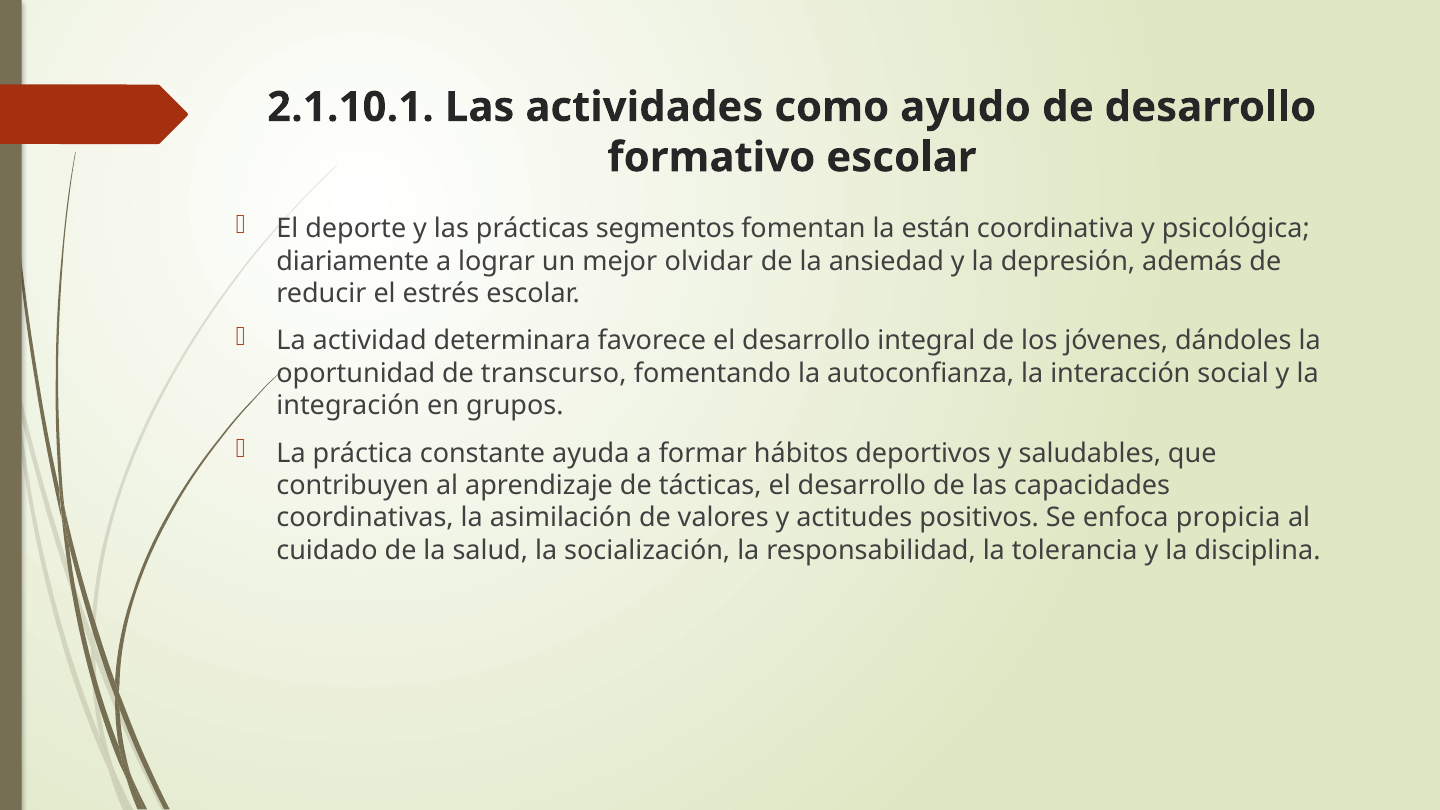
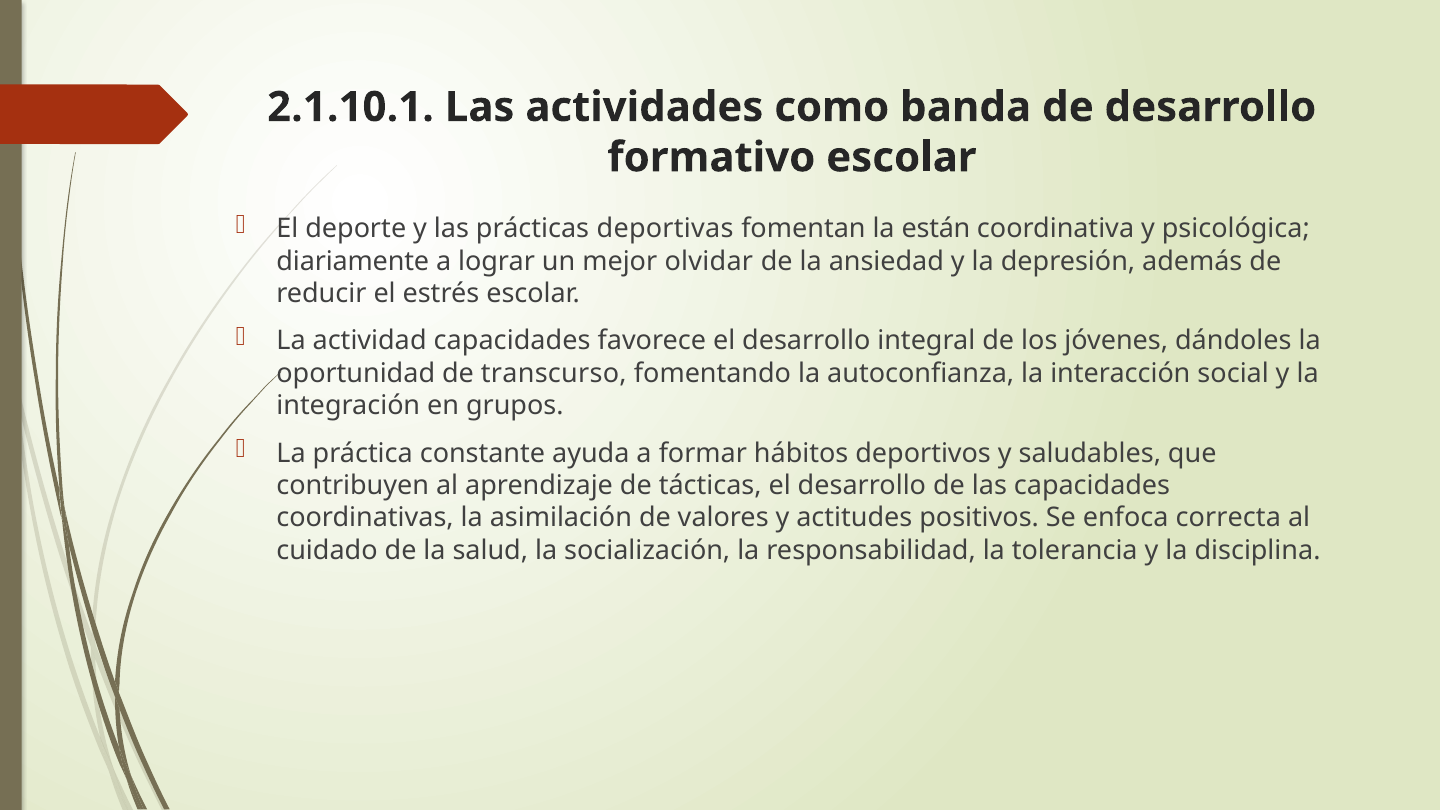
ayudo: ayudo -> banda (966, 107)
segmentos: segmentos -> deportivas (665, 229)
actividad determinara: determinara -> capacidades (512, 341)
propicia: propicia -> correcta (1228, 518)
